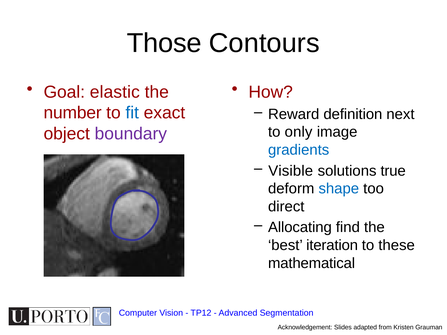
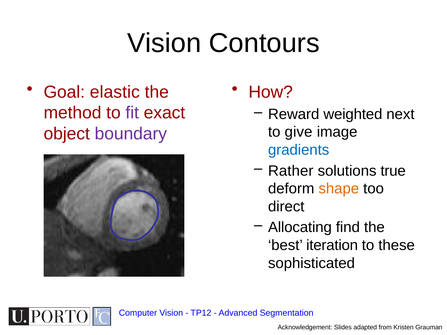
Those: Those -> Vision (164, 43)
number: number -> method (73, 113)
fit colour: blue -> purple (132, 113)
definition: definition -> weighted (353, 114)
only: only -> give (299, 132)
Visible: Visible -> Rather (291, 171)
shape colour: blue -> orange (339, 189)
mathematical: mathematical -> sophisticated (311, 263)
